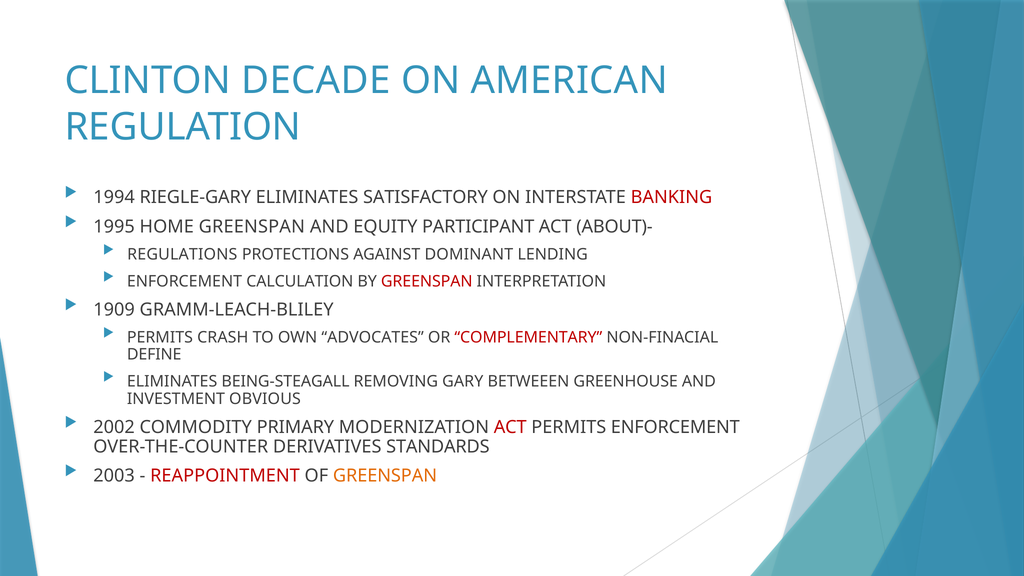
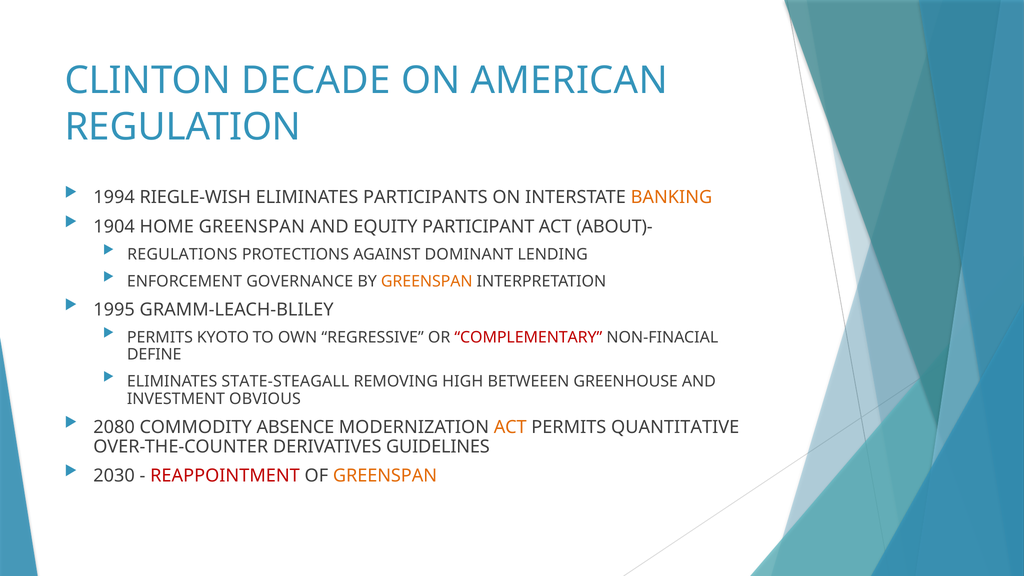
RIEGLE-GARY: RIEGLE-GARY -> RIEGLE-WISH (195, 197)
SATISFACTORY: SATISFACTORY -> PARTICIPANTS (425, 197)
BANKING colour: red -> orange (671, 197)
1995: 1995 -> 1904 (114, 227)
CALCULATION: CALCULATION -> GOVERNANCE (300, 281)
GREENSPAN colour: red -> orange (427, 281)
1909: 1909 -> 1995 (114, 310)
CRASH: CRASH -> KYOTO (223, 337)
ADVOCATES: ADVOCATES -> REGRESSIVE (373, 337)
BEING-STEAGALL: BEING-STEAGALL -> STATE-STEAGALL (285, 381)
GARY: GARY -> HIGH (463, 381)
2002: 2002 -> 2080 (114, 427)
PRIMARY: PRIMARY -> ABSENCE (295, 427)
ACT colour: red -> orange (510, 427)
PERMITS ENFORCEMENT: ENFORCEMENT -> QUANTITATIVE (675, 427)
STANDARDS: STANDARDS -> GUIDELINES (438, 447)
2003: 2003 -> 2030 (114, 476)
